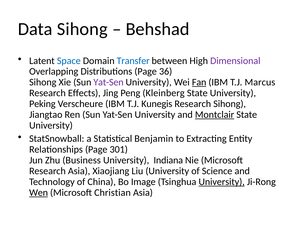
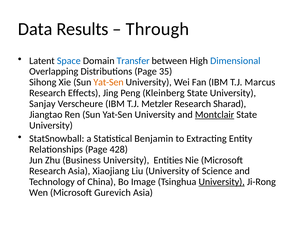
Data Sihong: Sihong -> Results (82, 29)
Behshad: Behshad -> Through (157, 29)
Dimensional colour: purple -> blue (235, 61)
36: 36 -> 35 (166, 71)
Yat-Sen colour: purple -> orange (109, 82)
Fan underline: present -> none (199, 82)
Peking: Peking -> Sanjay (42, 104)
Kunegis: Kunegis -> Metzler (157, 104)
Research Sihong: Sihong -> Sharad (230, 104)
301: 301 -> 428 (119, 149)
Indiana: Indiana -> Entities (168, 160)
Wen underline: present -> none (39, 192)
Christian: Christian -> Gurevich (112, 192)
